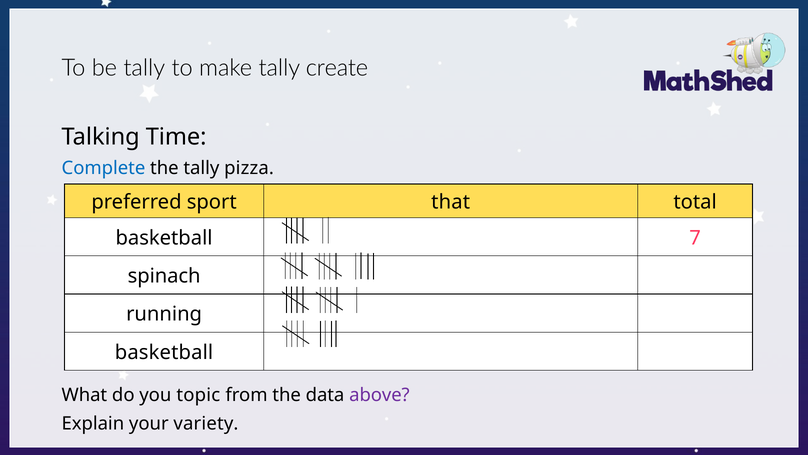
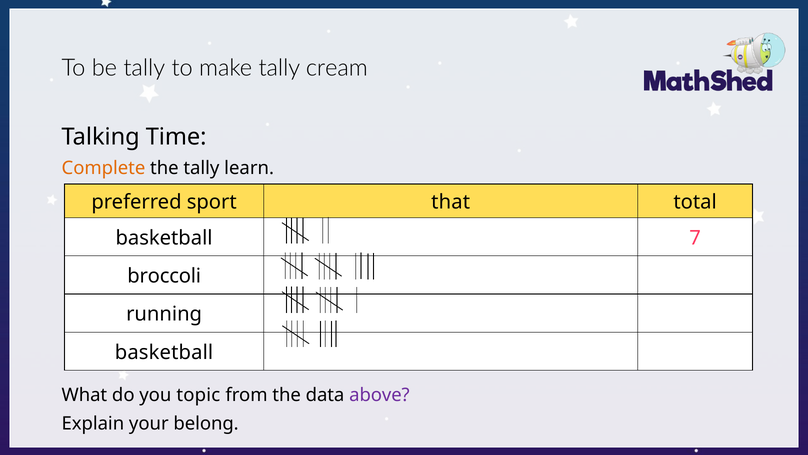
create: create -> cream (337, 68)
Complete colour: blue -> orange (103, 168)
pizza: pizza -> learn (249, 168)
spinach: spinach -> broccoli (164, 276)
variety: variety -> belong (206, 423)
